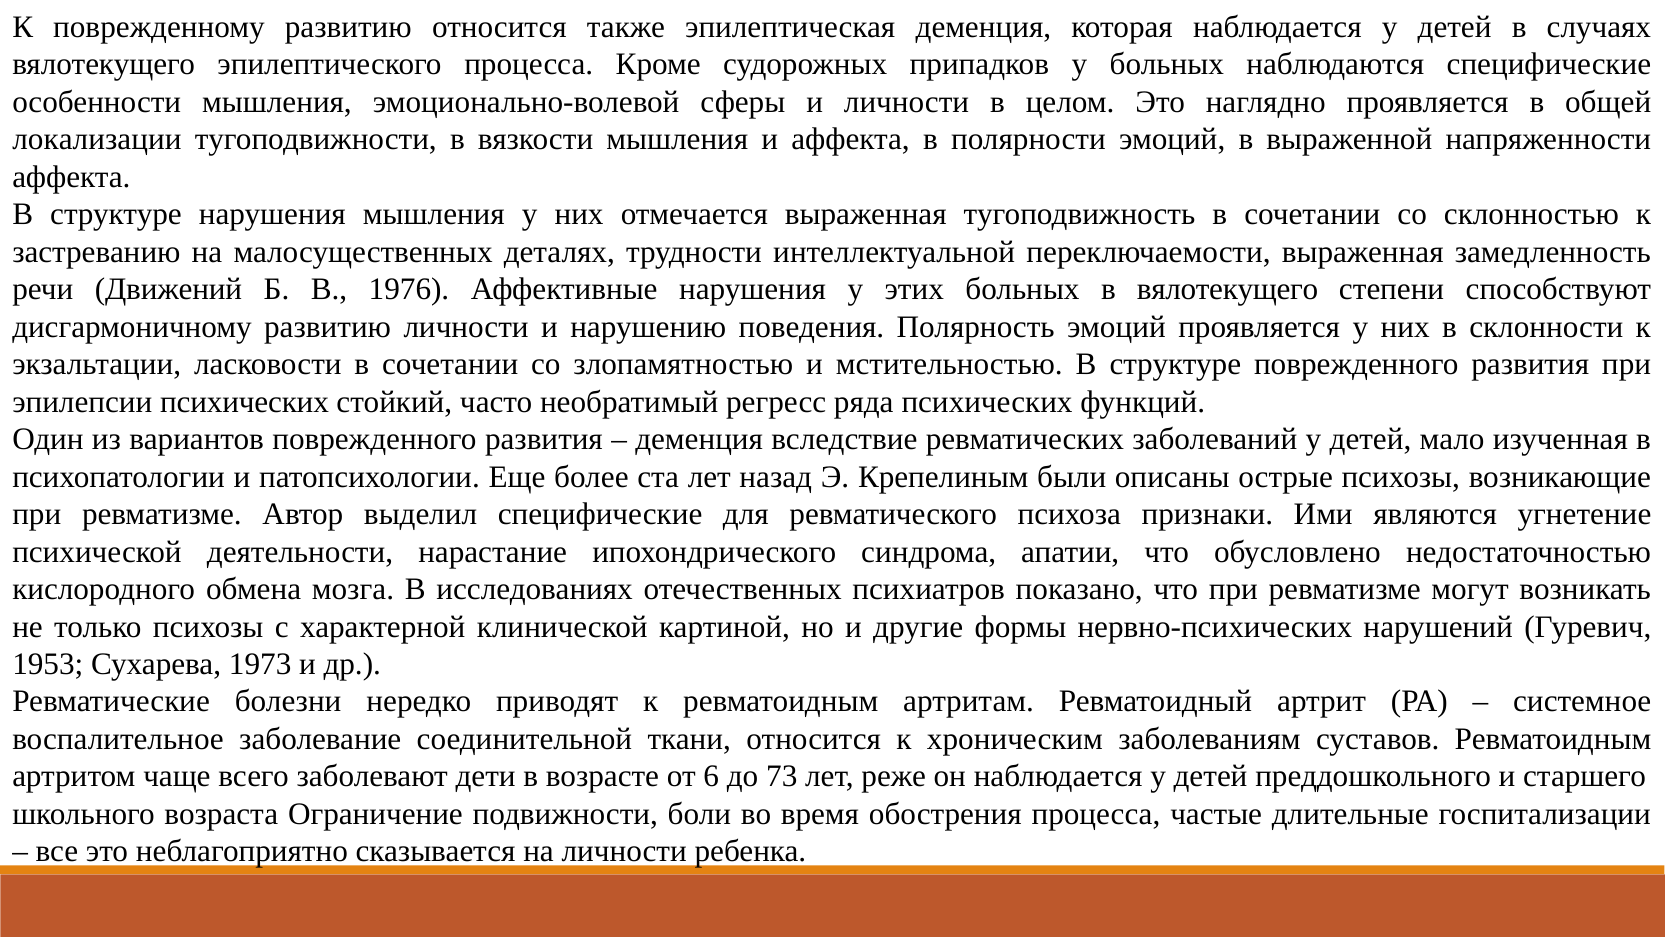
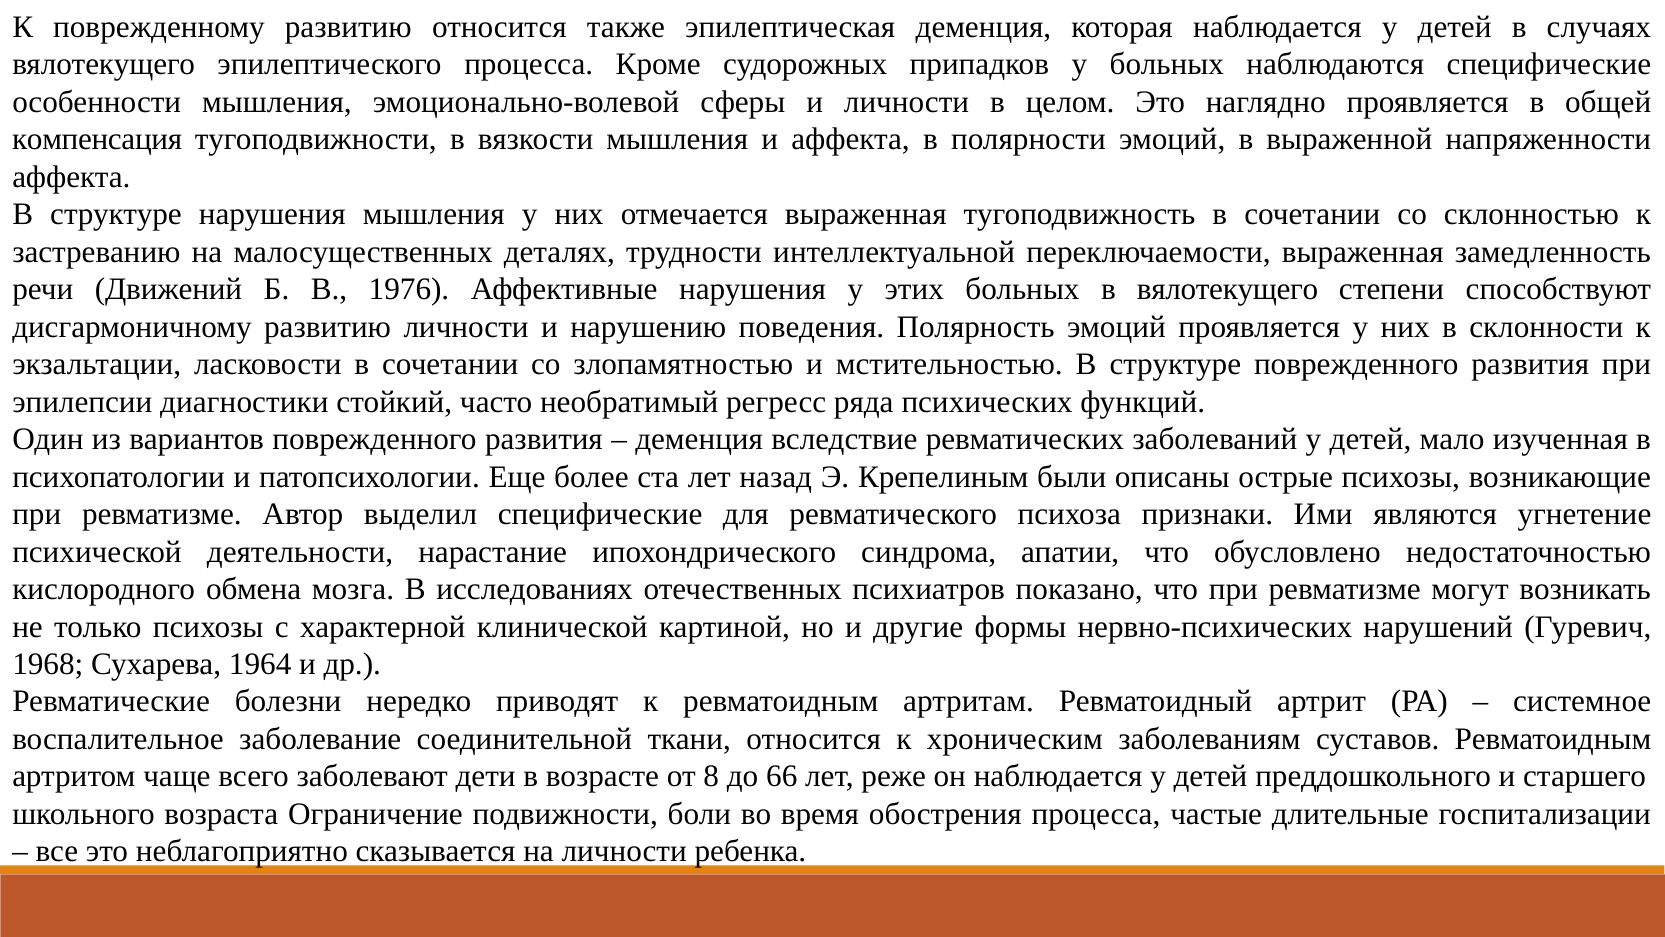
локализации: локализации -> компенсация (97, 139)
эпилепсии психических: психических -> диагностики (244, 402)
1953: 1953 -> 1968 (48, 664)
1973: 1973 -> 1964 (260, 664)
6: 6 -> 8 (711, 776)
73: 73 -> 66 (782, 776)
